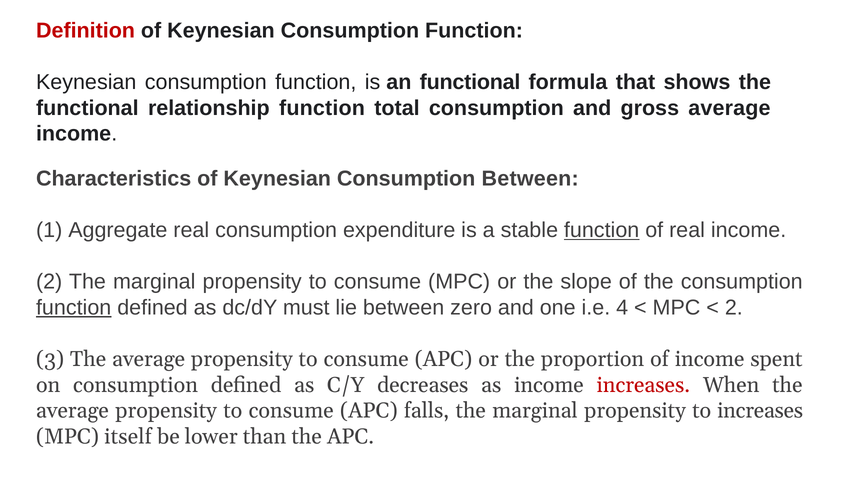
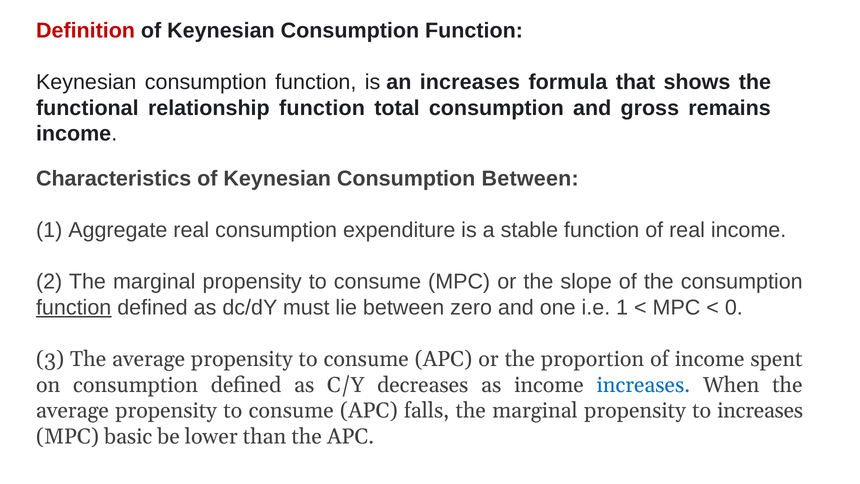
an functional: functional -> increases (470, 82)
gross average: average -> remains (730, 108)
function underline: present -> none (602, 230)
i.e 4: 4 -> 1 (622, 307)
2: 2 -> 0 (734, 307)
increases colour: red -> blue (643, 385)
itself: itself -> basic (128, 436)
